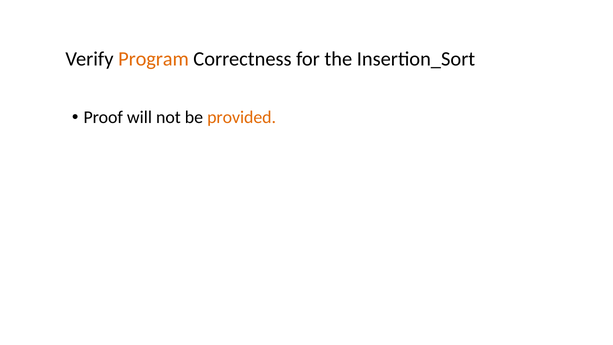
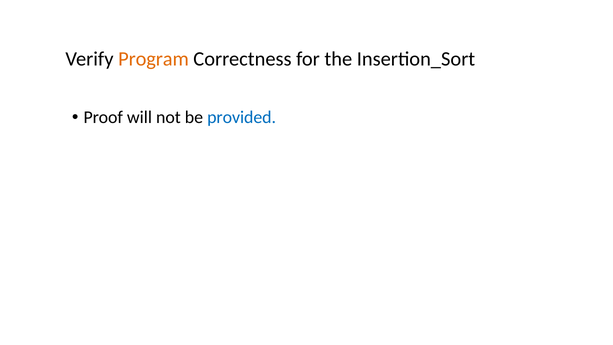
provided colour: orange -> blue (242, 117)
